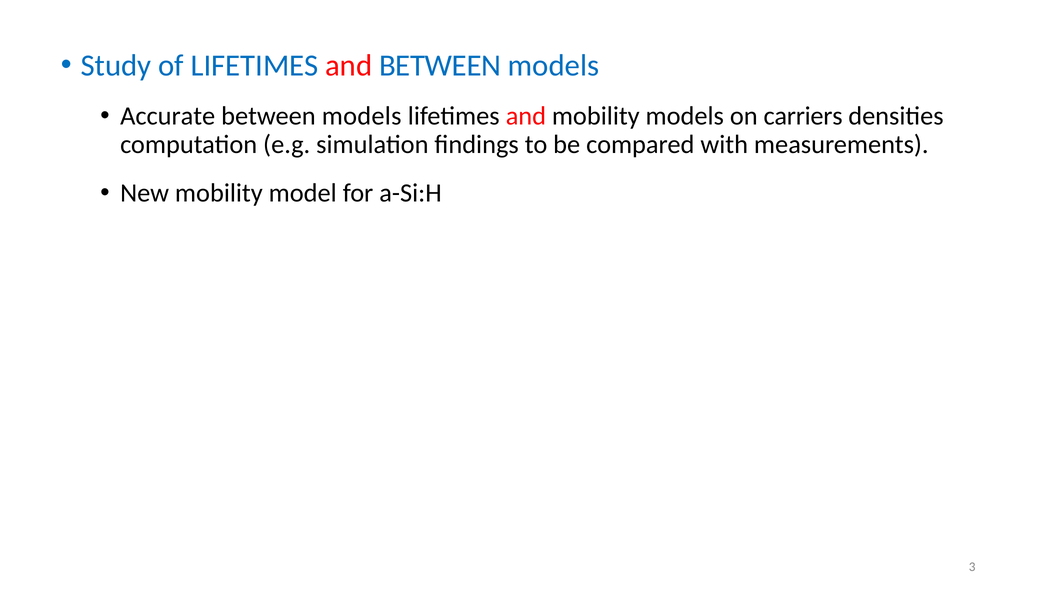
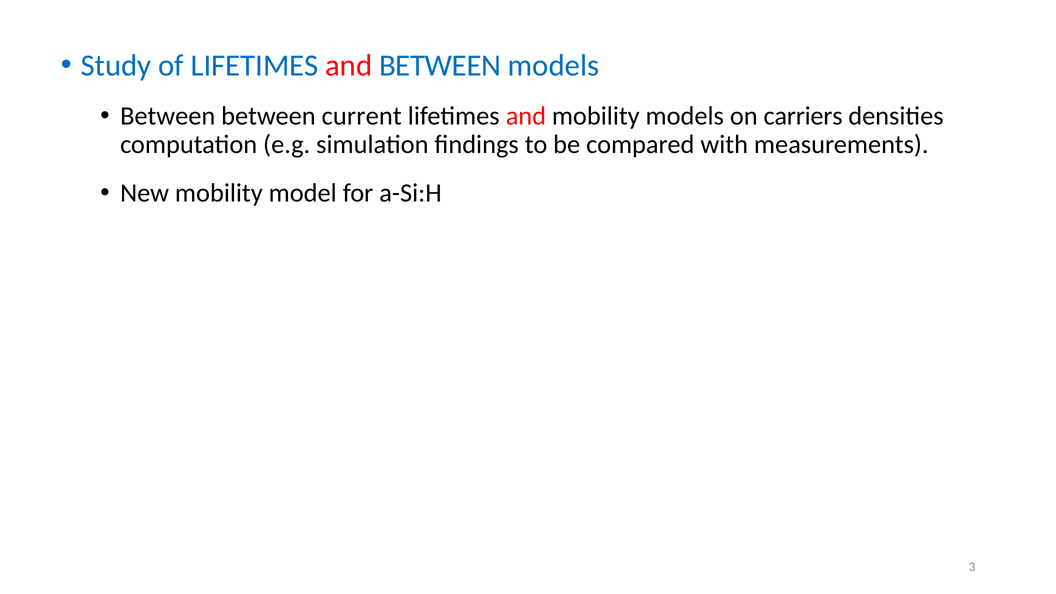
Accurate: Accurate -> Between (168, 116)
models: models -> current (362, 116)
